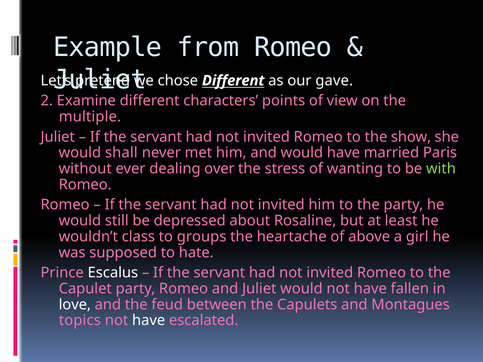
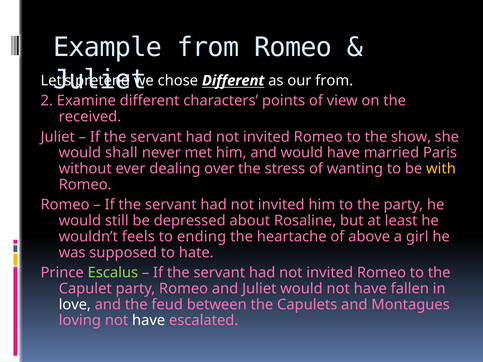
our gave: gave -> from (334, 81)
multiple: multiple -> received (90, 117)
with colour: light green -> yellow (441, 169)
class: class -> feels (138, 237)
groups: groups -> ending (202, 237)
Escalus colour: white -> light green (113, 273)
topics: topics -> loving (80, 321)
